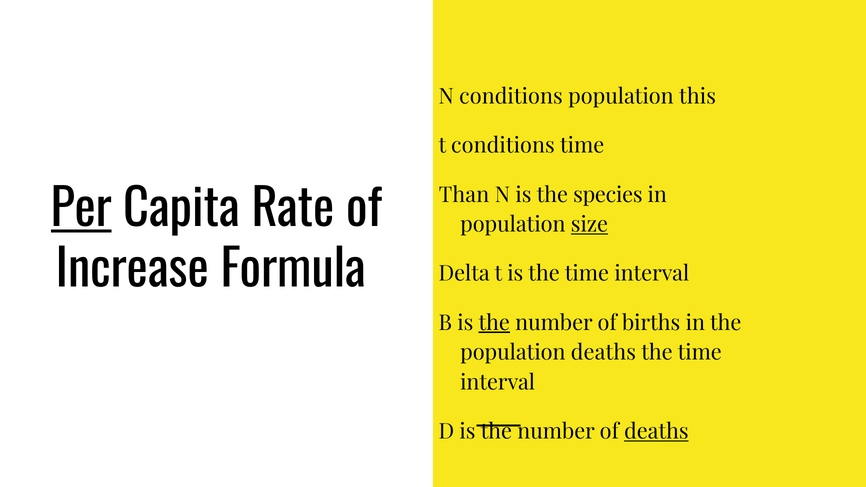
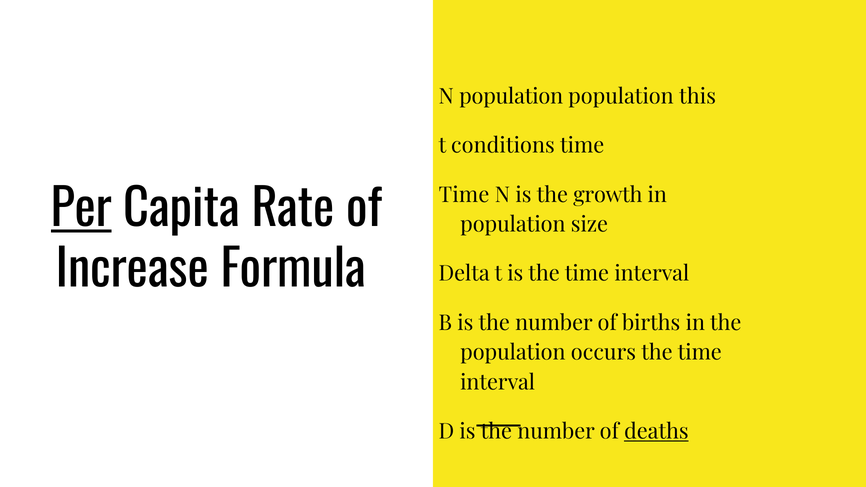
N conditions: conditions -> population (511, 97)
Than: Than -> Time (464, 195)
species: species -> growth (608, 195)
size underline: present -> none (589, 225)
the underline: present -> none (494, 323)
population deaths: deaths -> occurs (603, 353)
